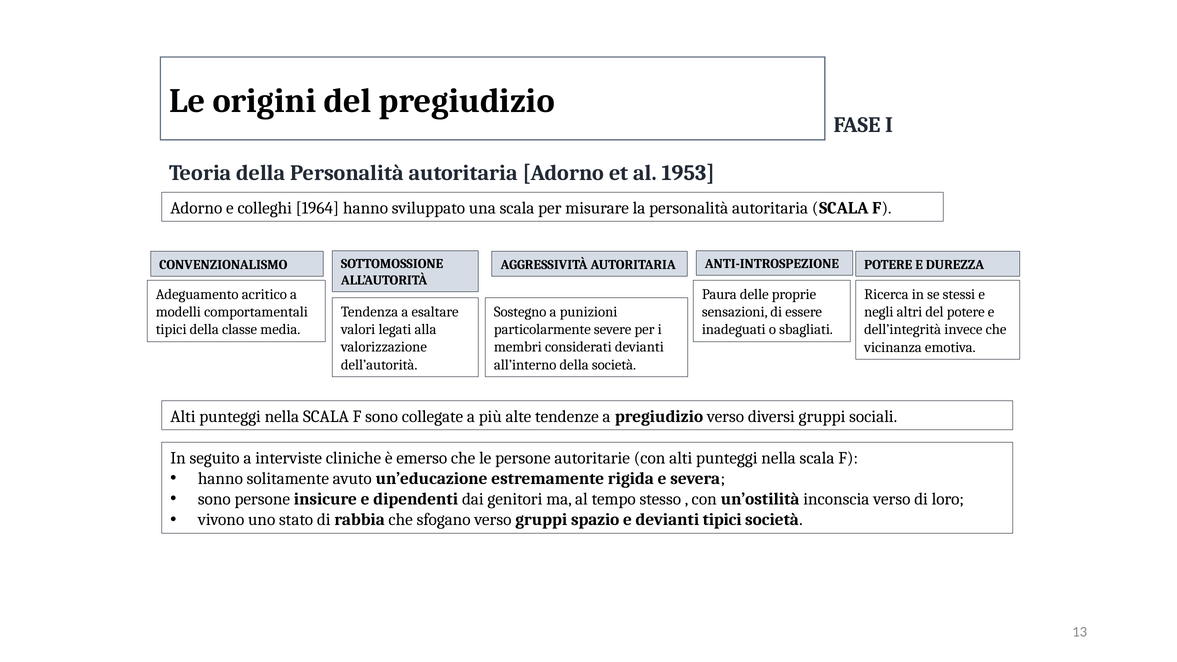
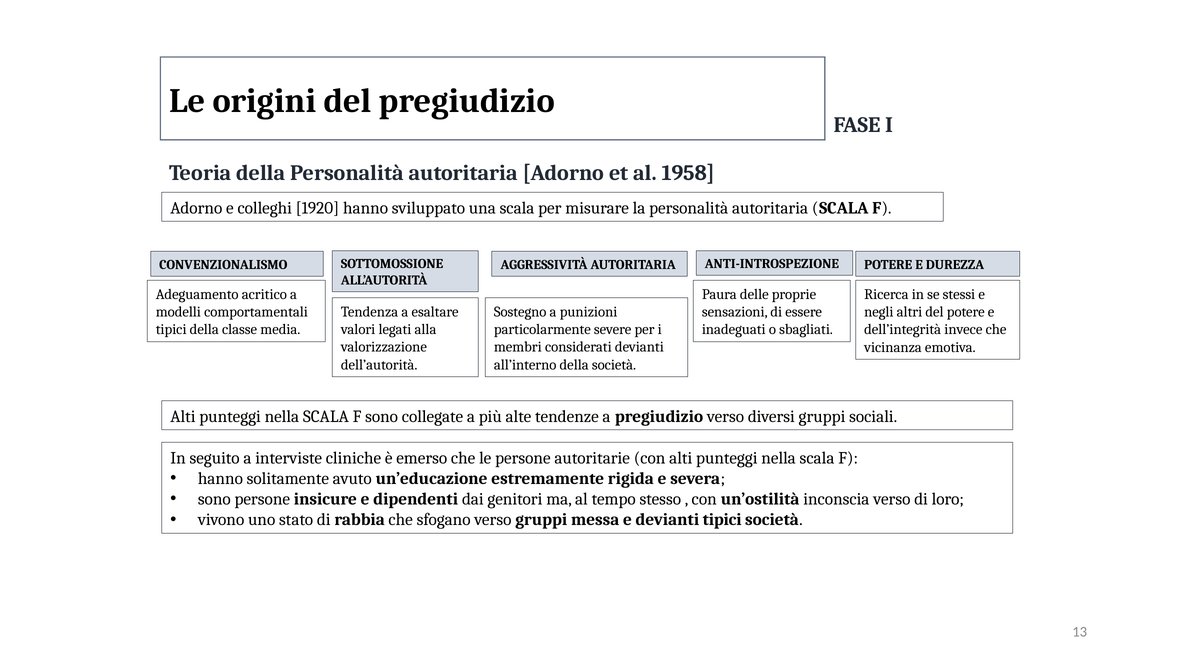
1953: 1953 -> 1958 (688, 173)
1964: 1964 -> 1920 (317, 208)
spazio: spazio -> messa (595, 520)
